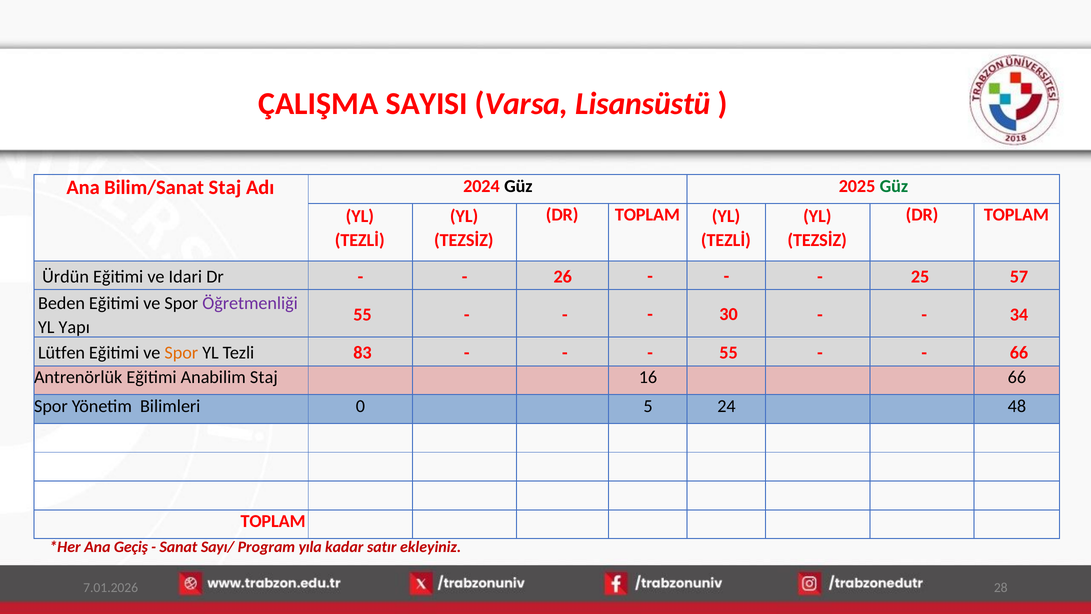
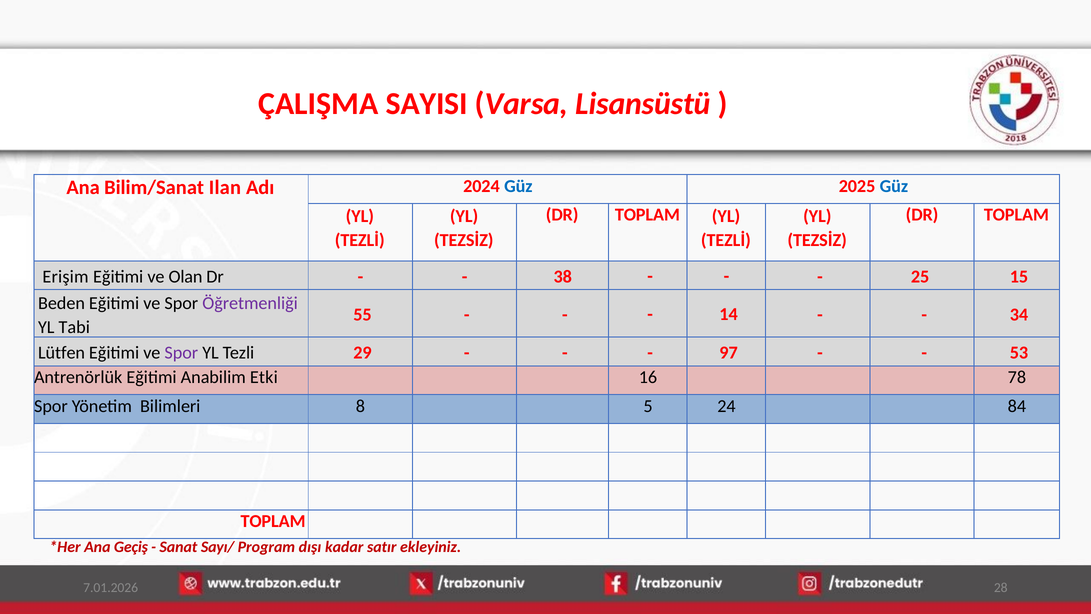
Bilim/Sanat Staj: Staj -> Ilan (225, 187)
Güz colour: black -> blue (518, 186)
Güz colour: green -> blue (894, 186)
Ürdün: Ürdün -> Erişim (65, 276)
Idari: Idari -> Olan (185, 276)
26: 26 -> 38 (563, 276)
57: 57 -> 15 (1019, 276)
30: 30 -> 14 (729, 314)
Yapı: Yapı -> Tabi (74, 327)
Spor colour: orange -> purple (181, 353)
83: 83 -> 29 (362, 353)
55: 55 -> 97 (729, 352)
66: 66 -> 53 (1019, 353)
Anabilim Staj: Staj -> Etki (264, 377)
16 66: 66 -> 78 (1017, 377)
0: 0 -> 8 (360, 406)
48: 48 -> 84 (1017, 406)
yıla: yıla -> dışı (310, 547)
